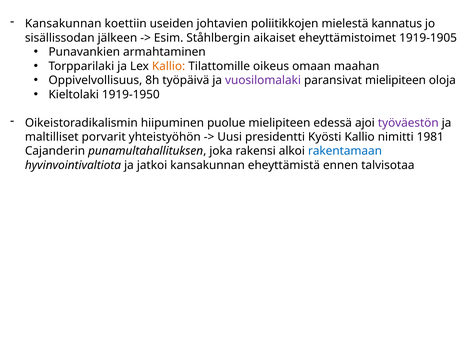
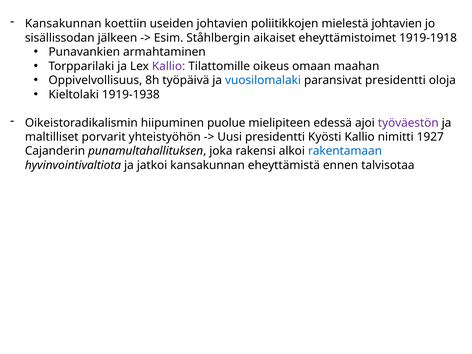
mielestä kannatus: kannatus -> johtavien (397, 24)
1919-1905: 1919-1905 -> 1919-1918 (428, 38)
Kallio colour: orange -> purple (169, 66)
vuosilomalaki colour: purple -> blue (263, 80)
paransivat mielipiteen: mielipiteen -> presidentti (395, 80)
1919-1950: 1919-1950 -> 1919-1938 (131, 94)
1981: 1981 -> 1927 (430, 137)
